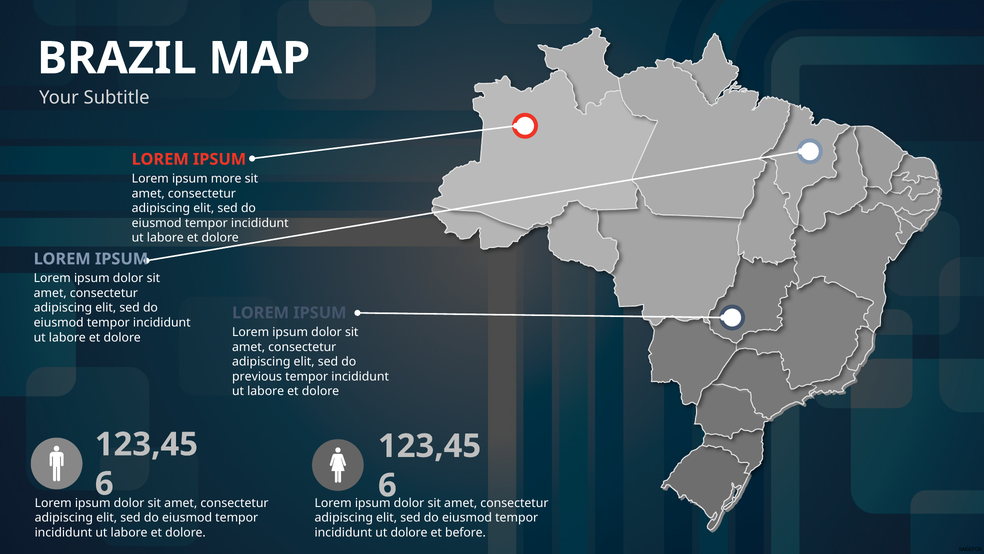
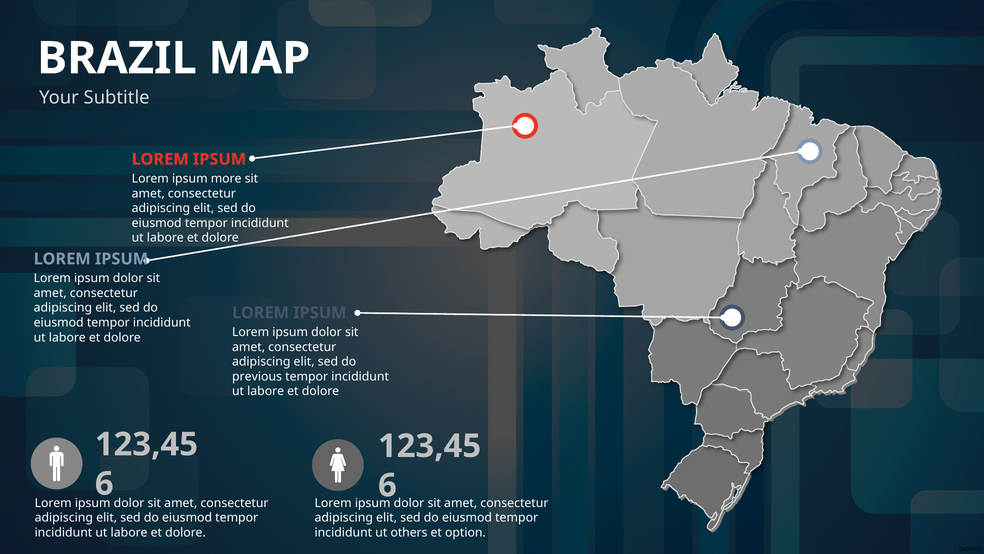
ut dolore: dolore -> others (409, 532)
before: before -> option (465, 532)
